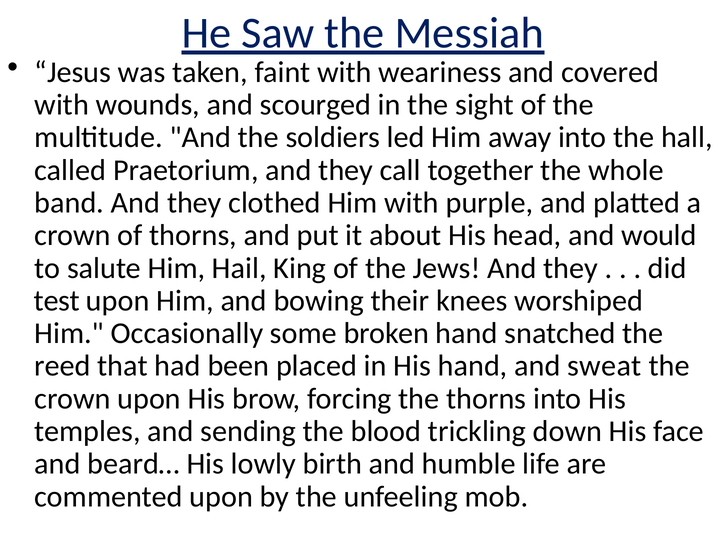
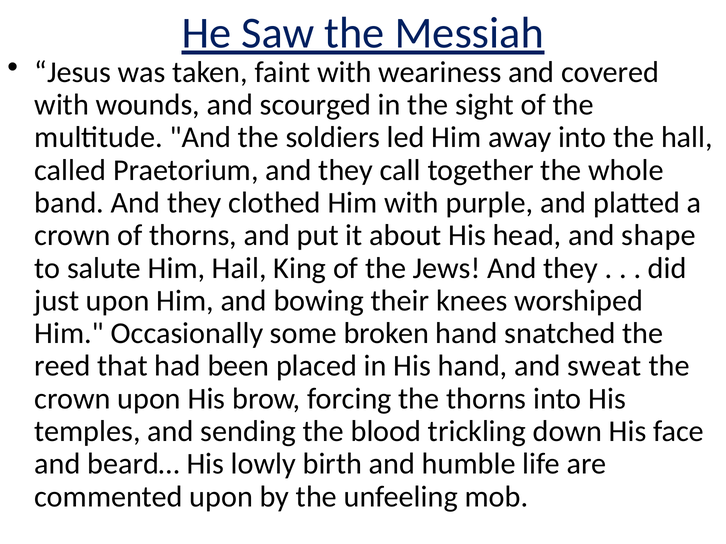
would: would -> shape (659, 236)
test: test -> just (57, 301)
